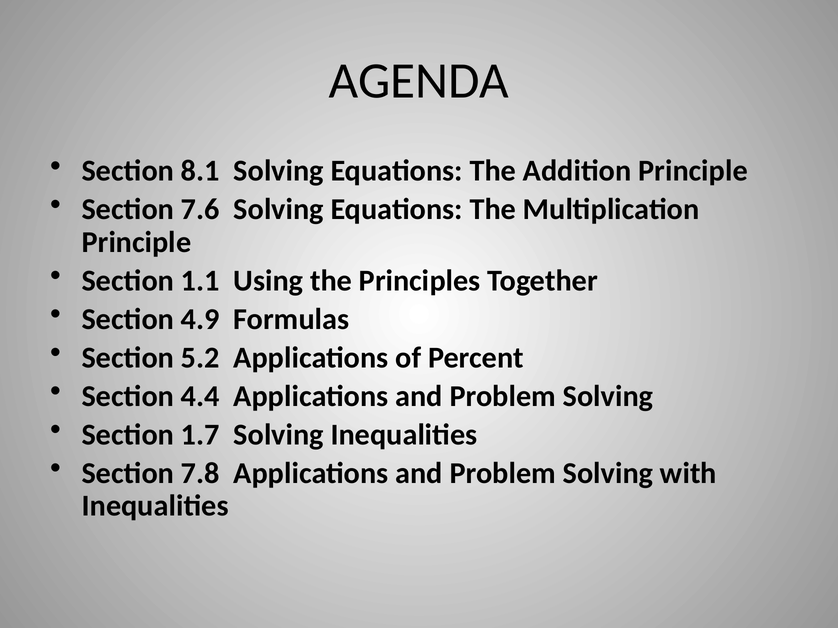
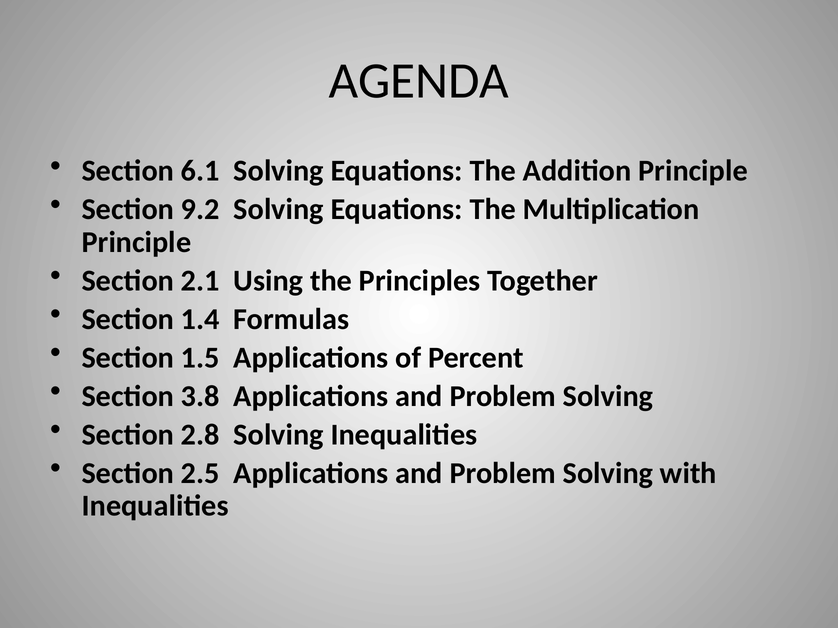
8.1: 8.1 -> 6.1 (200, 171)
7.6: 7.6 -> 9.2 (200, 210)
1.1: 1.1 -> 2.1 (200, 281)
4.9: 4.9 -> 1.4 (200, 319)
5.2: 5.2 -> 1.5 (200, 358)
4.4: 4.4 -> 3.8 (200, 396)
1.7: 1.7 -> 2.8 (200, 435)
7.8: 7.8 -> 2.5 (200, 474)
